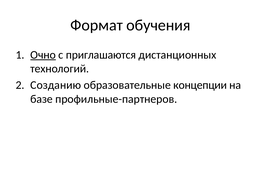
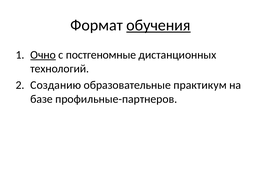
обучения underline: none -> present (158, 25)
приглашаются: приглашаются -> постгеномные (101, 55)
концепции: концепции -> практикум (200, 85)
